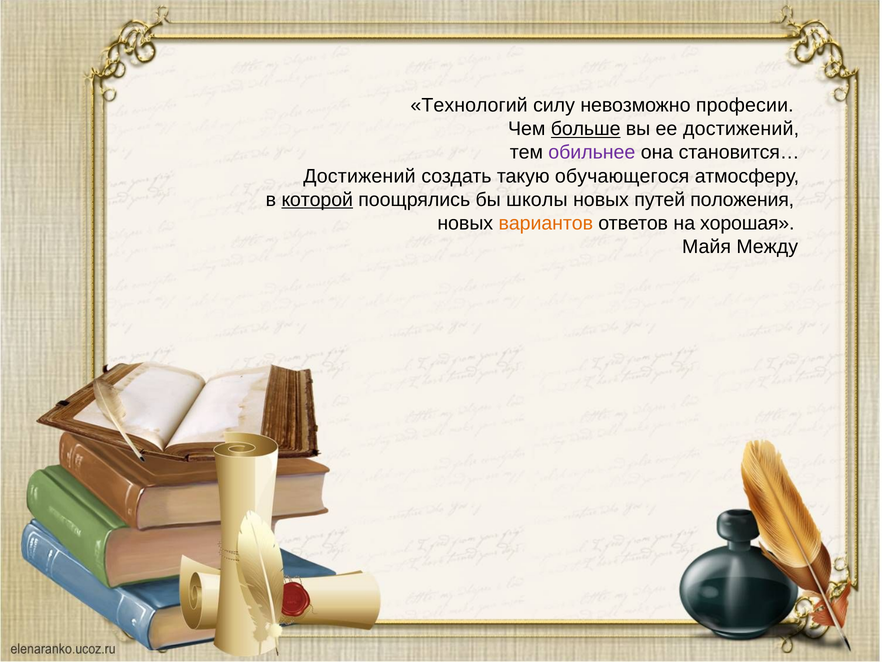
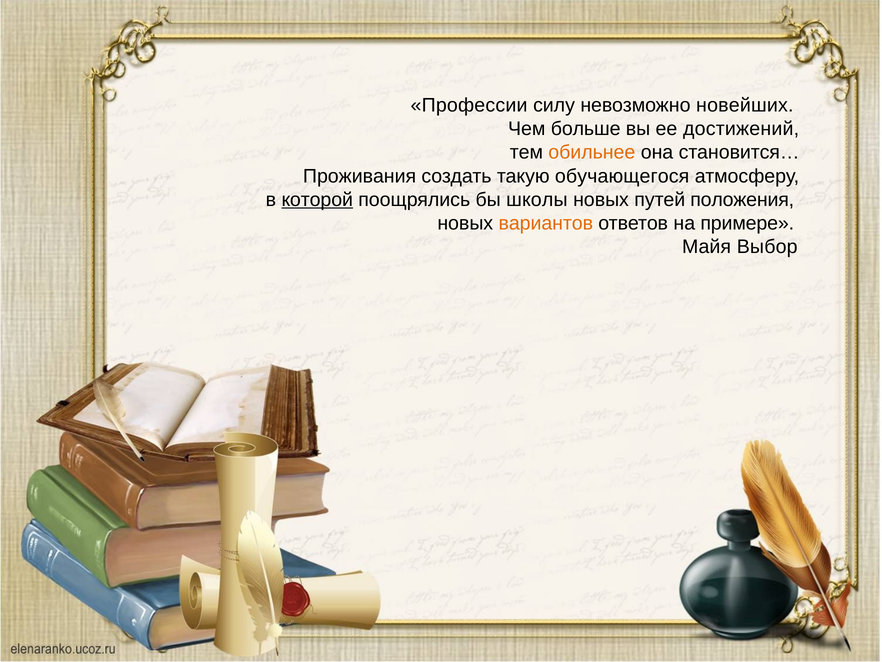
Технологий: Технологий -> Профессии (469, 105)
професии: професии -> новейших (745, 105)
больше underline: present -> none (586, 129)
обильнее colour: purple -> orange (592, 152)
Достижений: Достижений -> Проживания (360, 176)
хорошая: хорошая -> примере (747, 223)
Между: Между -> Выбор (767, 246)
